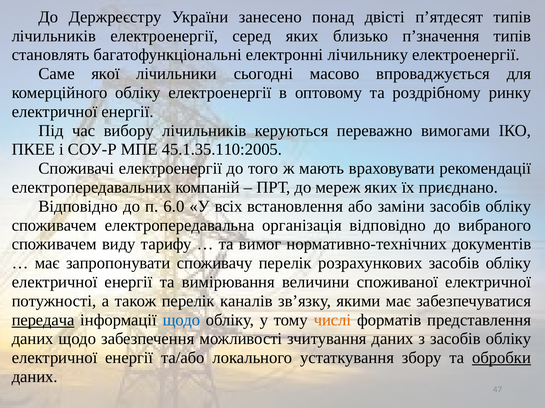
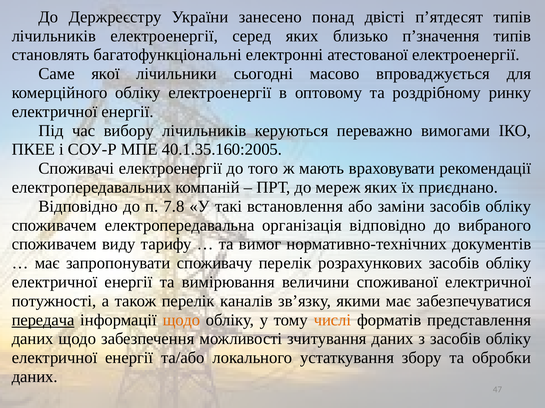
лічильнику: лічильнику -> атестованої (368, 55)
45.1.35.110:2005: 45.1.35.110:2005 -> 40.1.35.160:2005 (222, 150)
6.0: 6.0 -> 7.8 (174, 207)
всіх: всіх -> такі (229, 207)
щодо colour: blue -> orange (181, 320)
обробки underline: present -> none (502, 358)
